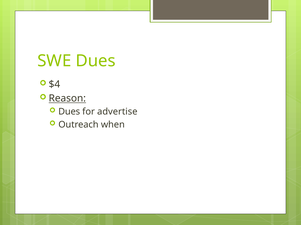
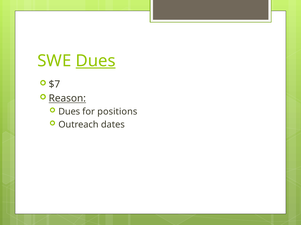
Dues underline: none -> present (96, 61)
$4: $4 -> $7 (54, 85)
advertise: advertise -> positions (117, 112)
when: when -> dates (113, 125)
